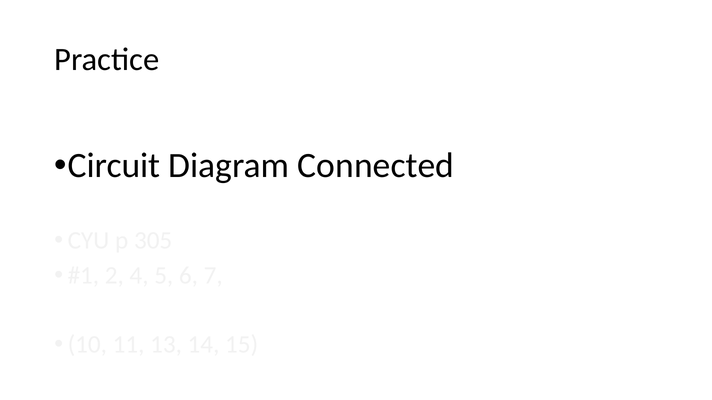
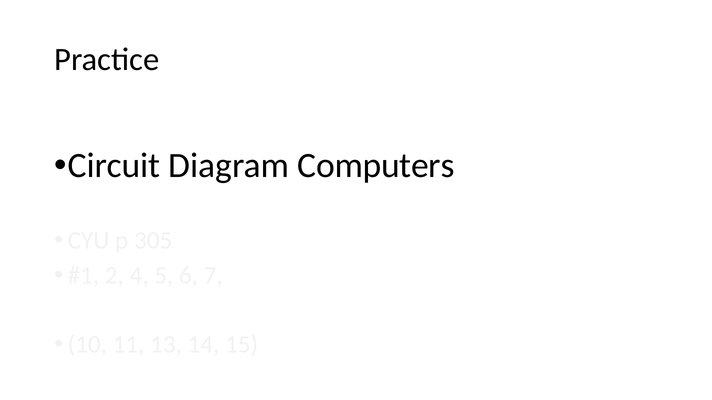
Connected: Connected -> Computers (376, 166)
